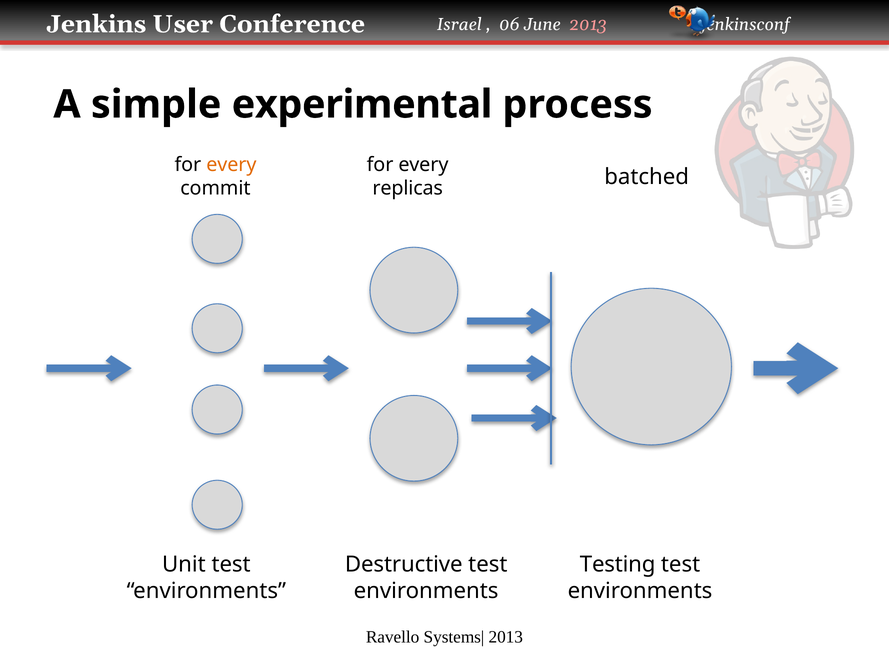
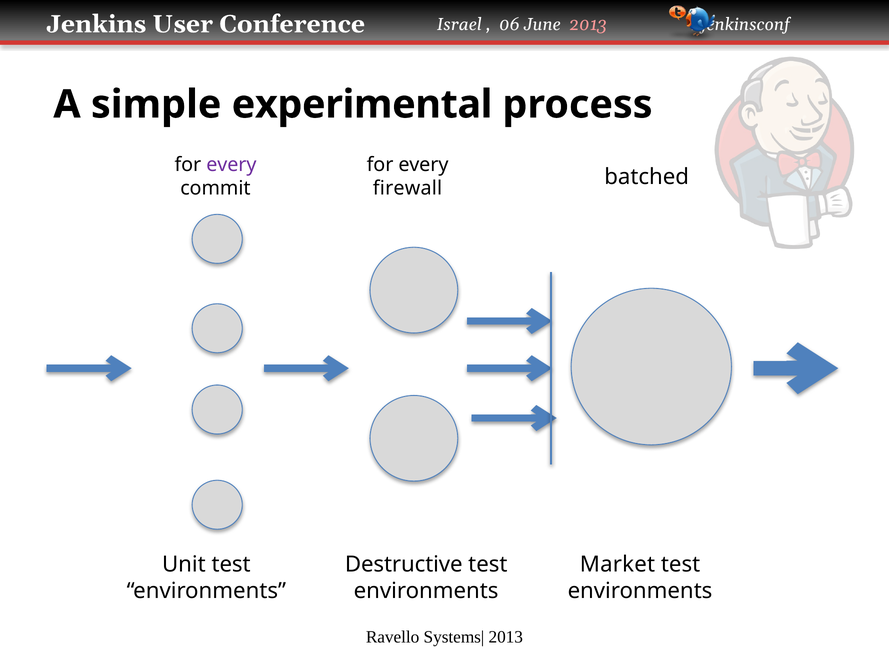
every colour: orange -> purple (231, 164)
replicas: replicas -> firewall (408, 188)
Testing: Testing -> Market (617, 564)
